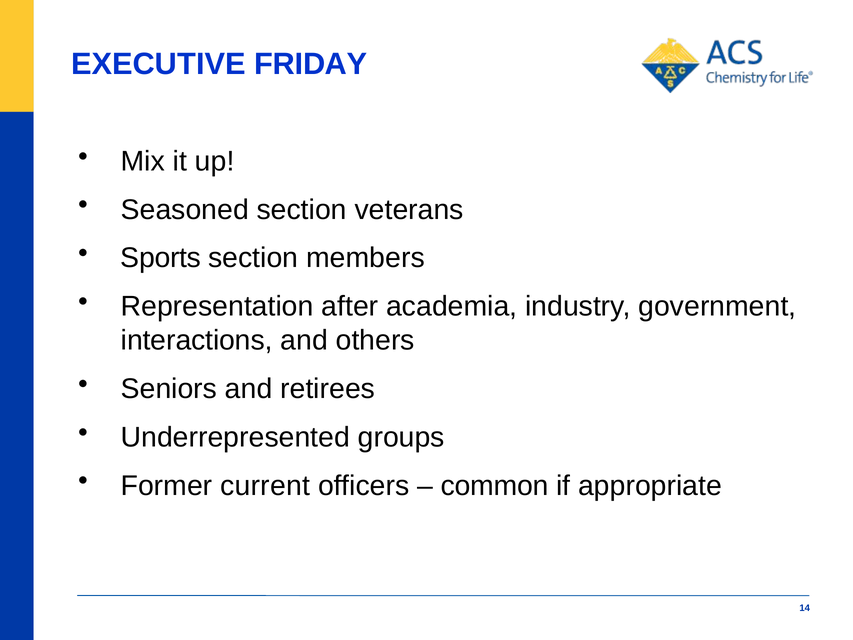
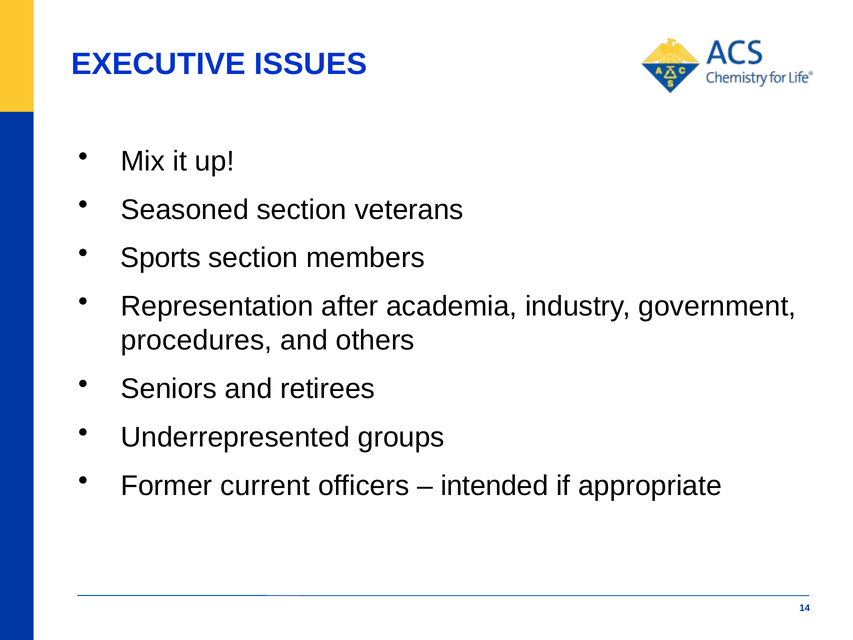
FRIDAY: FRIDAY -> ISSUES (311, 64)
interactions: interactions -> procedures (197, 340)
common: common -> intended (495, 485)
